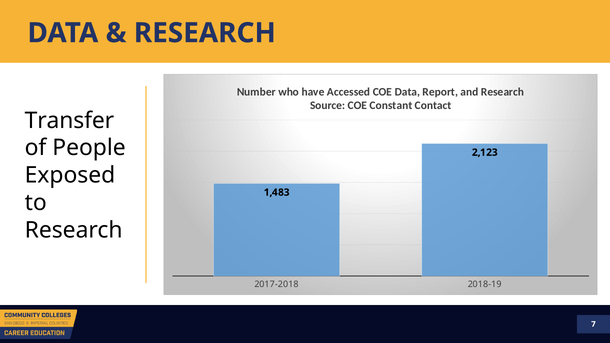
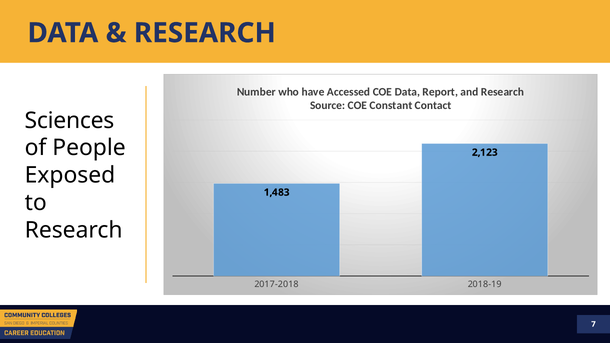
Transfer: Transfer -> Sciences (69, 121)
